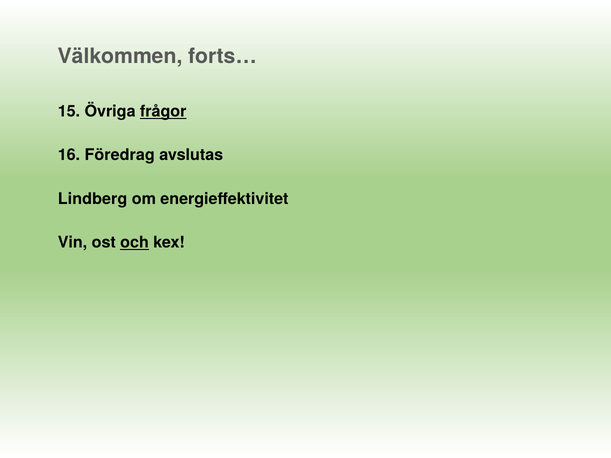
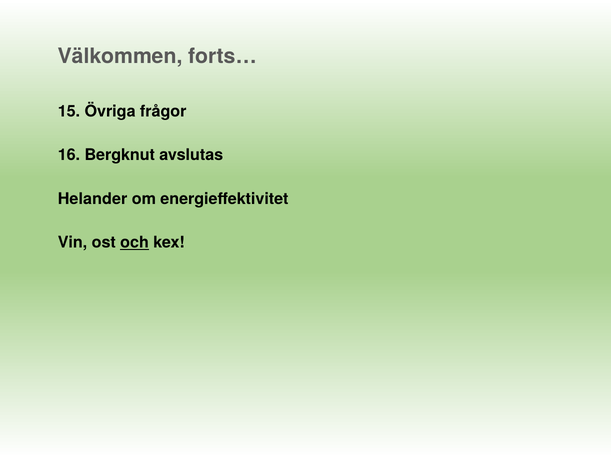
frågor underline: present -> none (163, 111)
Föredrag: Föredrag -> Bergknut (120, 155)
Lindberg: Lindberg -> Helander (93, 199)
